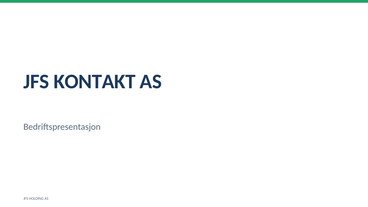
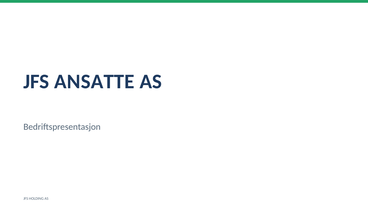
KONTAKT: KONTAKT -> ANSATTE (94, 82)
